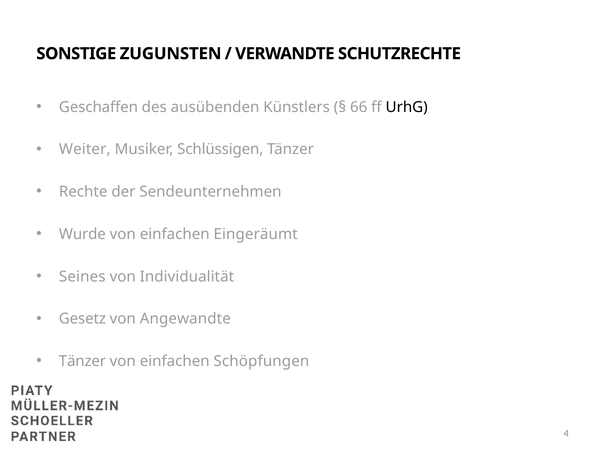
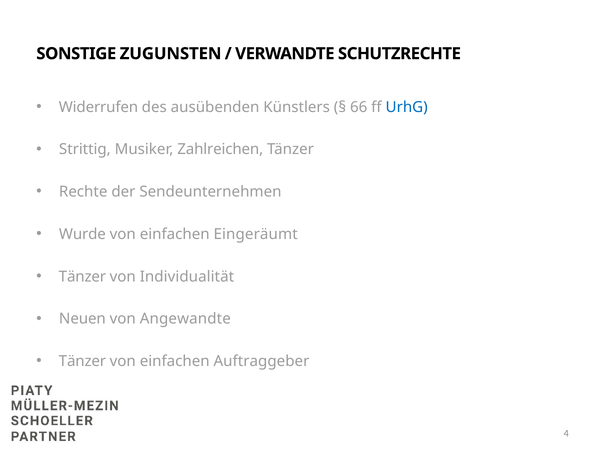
Geschaffen: Geschaffen -> Widerrufen (98, 107)
UrhG colour: black -> blue (407, 107)
Weiter: Weiter -> Strittig (85, 149)
Schlüssigen: Schlüssigen -> Zahlreichen (220, 149)
Seines: Seines -> Tänzer (82, 276)
Gesetz: Gesetz -> Neuen (82, 319)
Schöpfungen: Schöpfungen -> Auftraggeber (261, 361)
